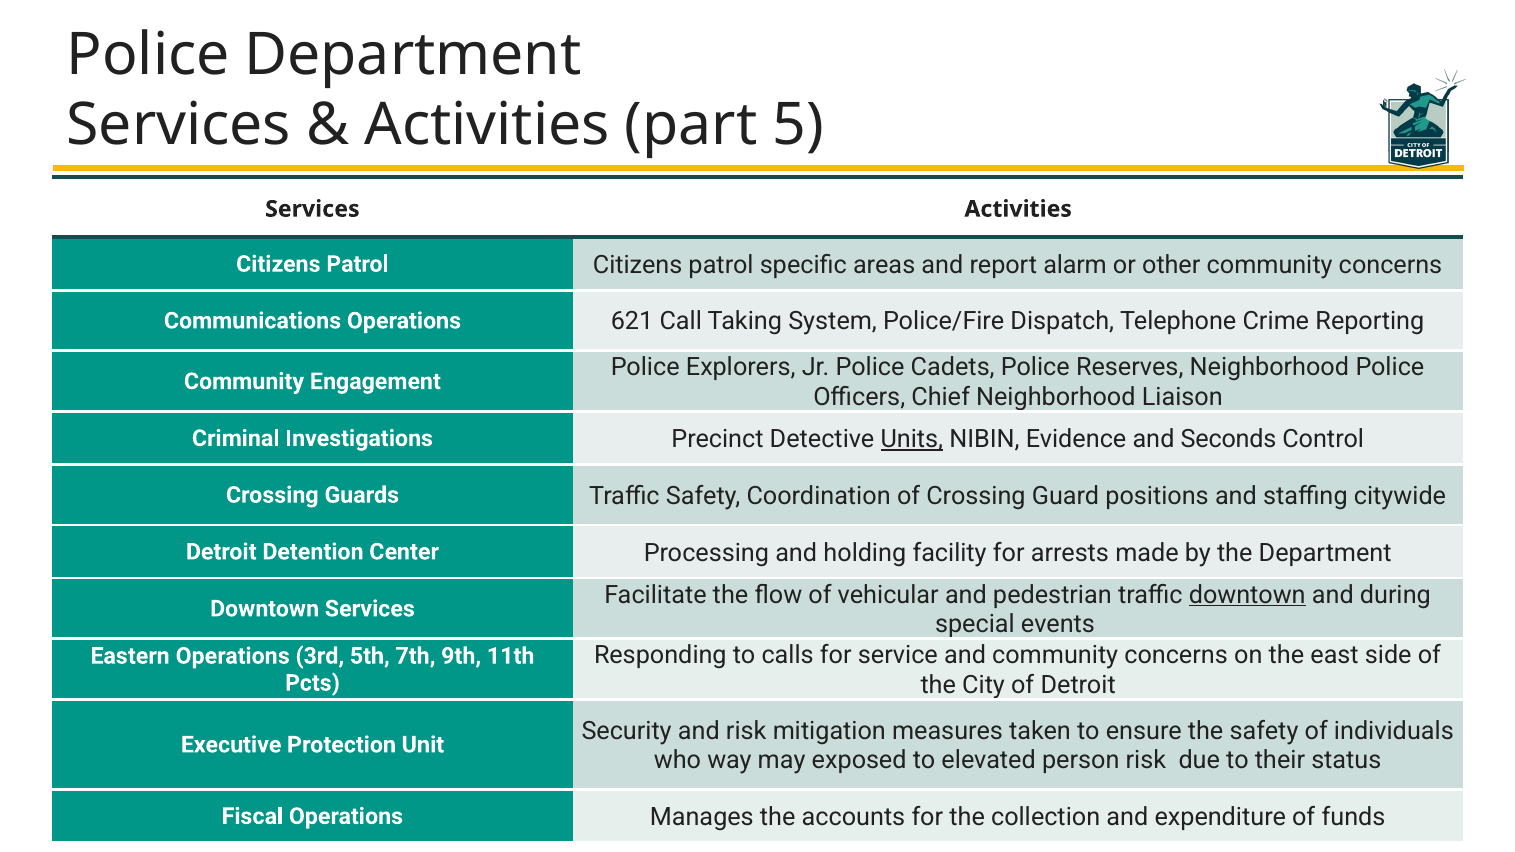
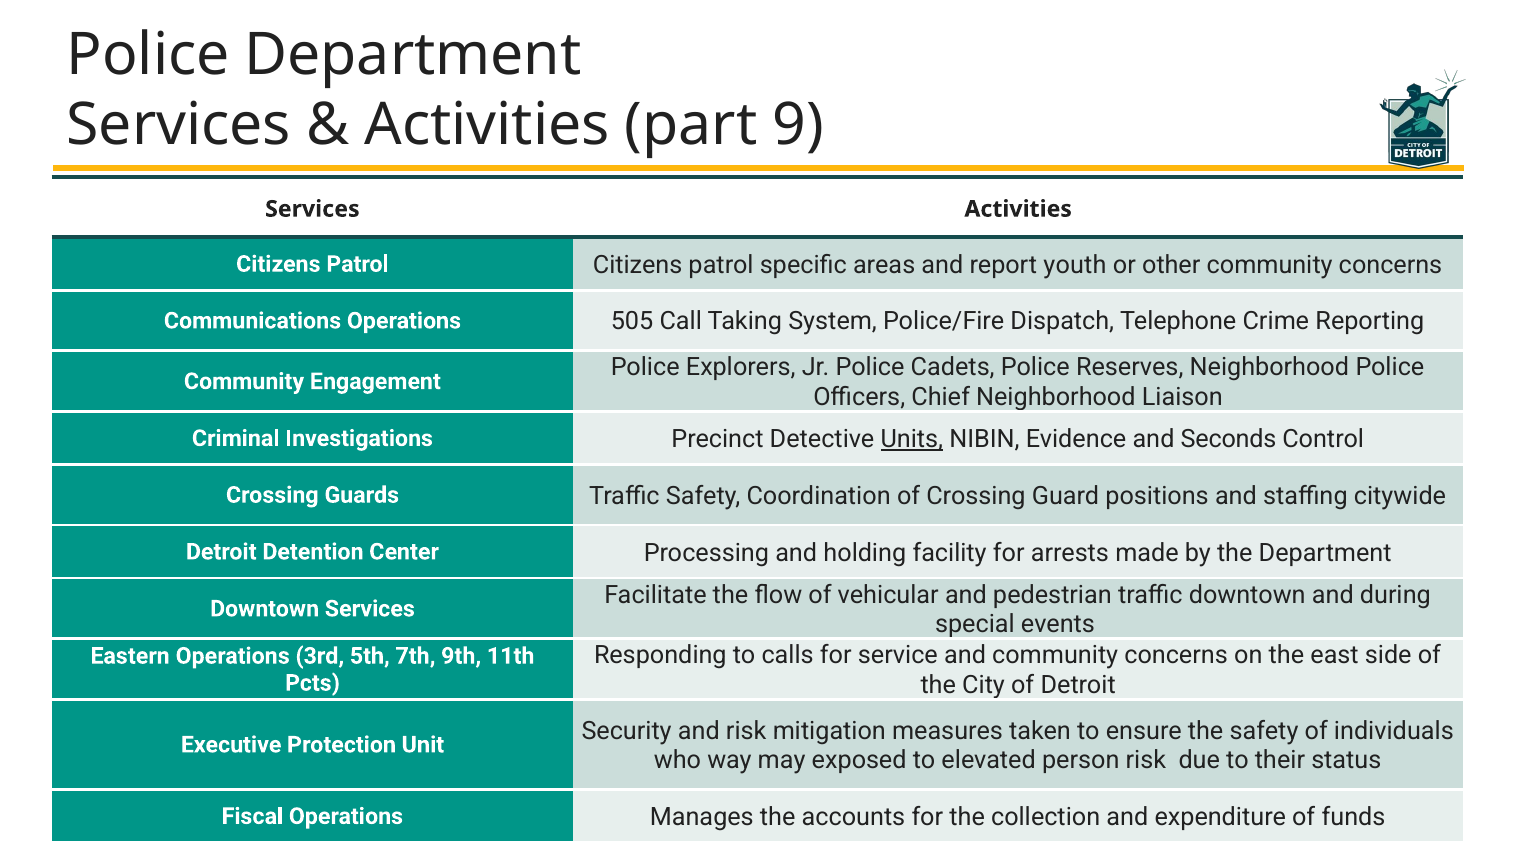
5: 5 -> 9 (798, 125)
alarm: alarm -> youth (1075, 265)
621: 621 -> 505 (632, 322)
downtown underline: present -> none (1247, 595)
